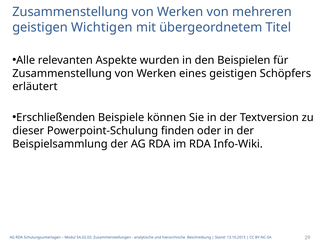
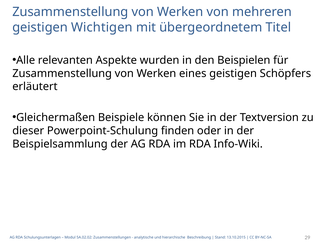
Erschließenden: Erschließenden -> Gleichermaßen (56, 117)
